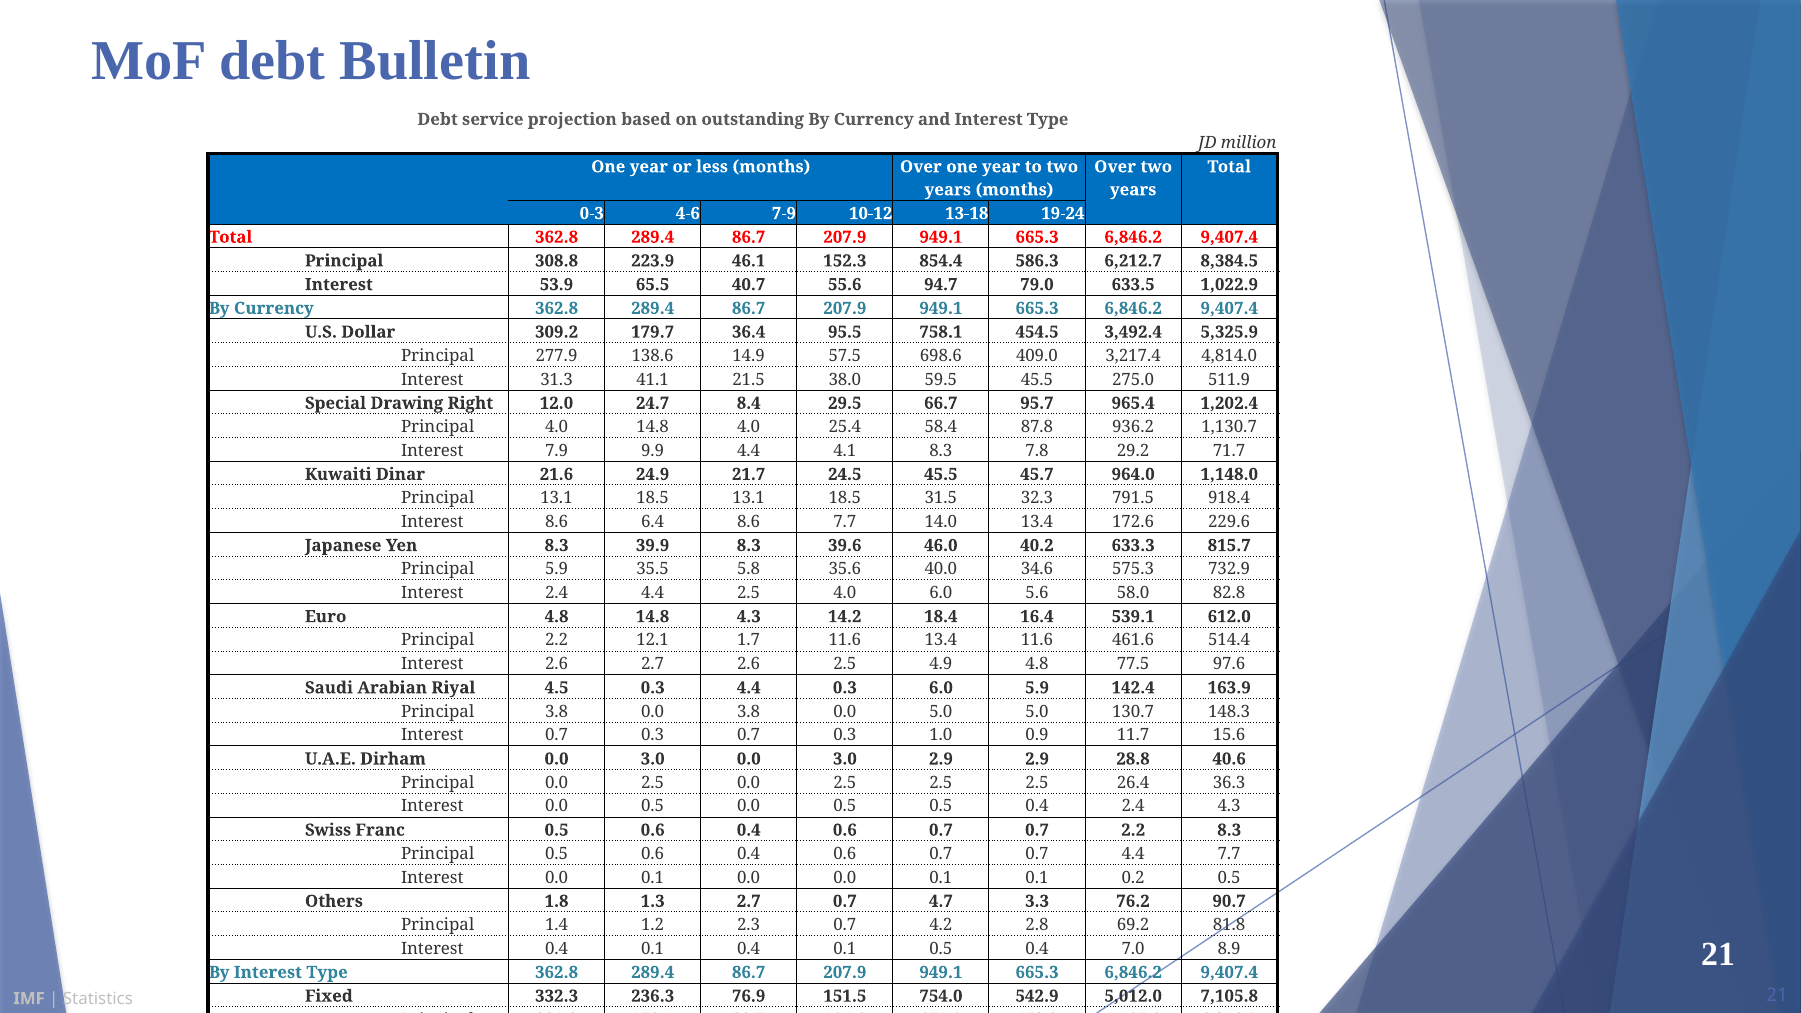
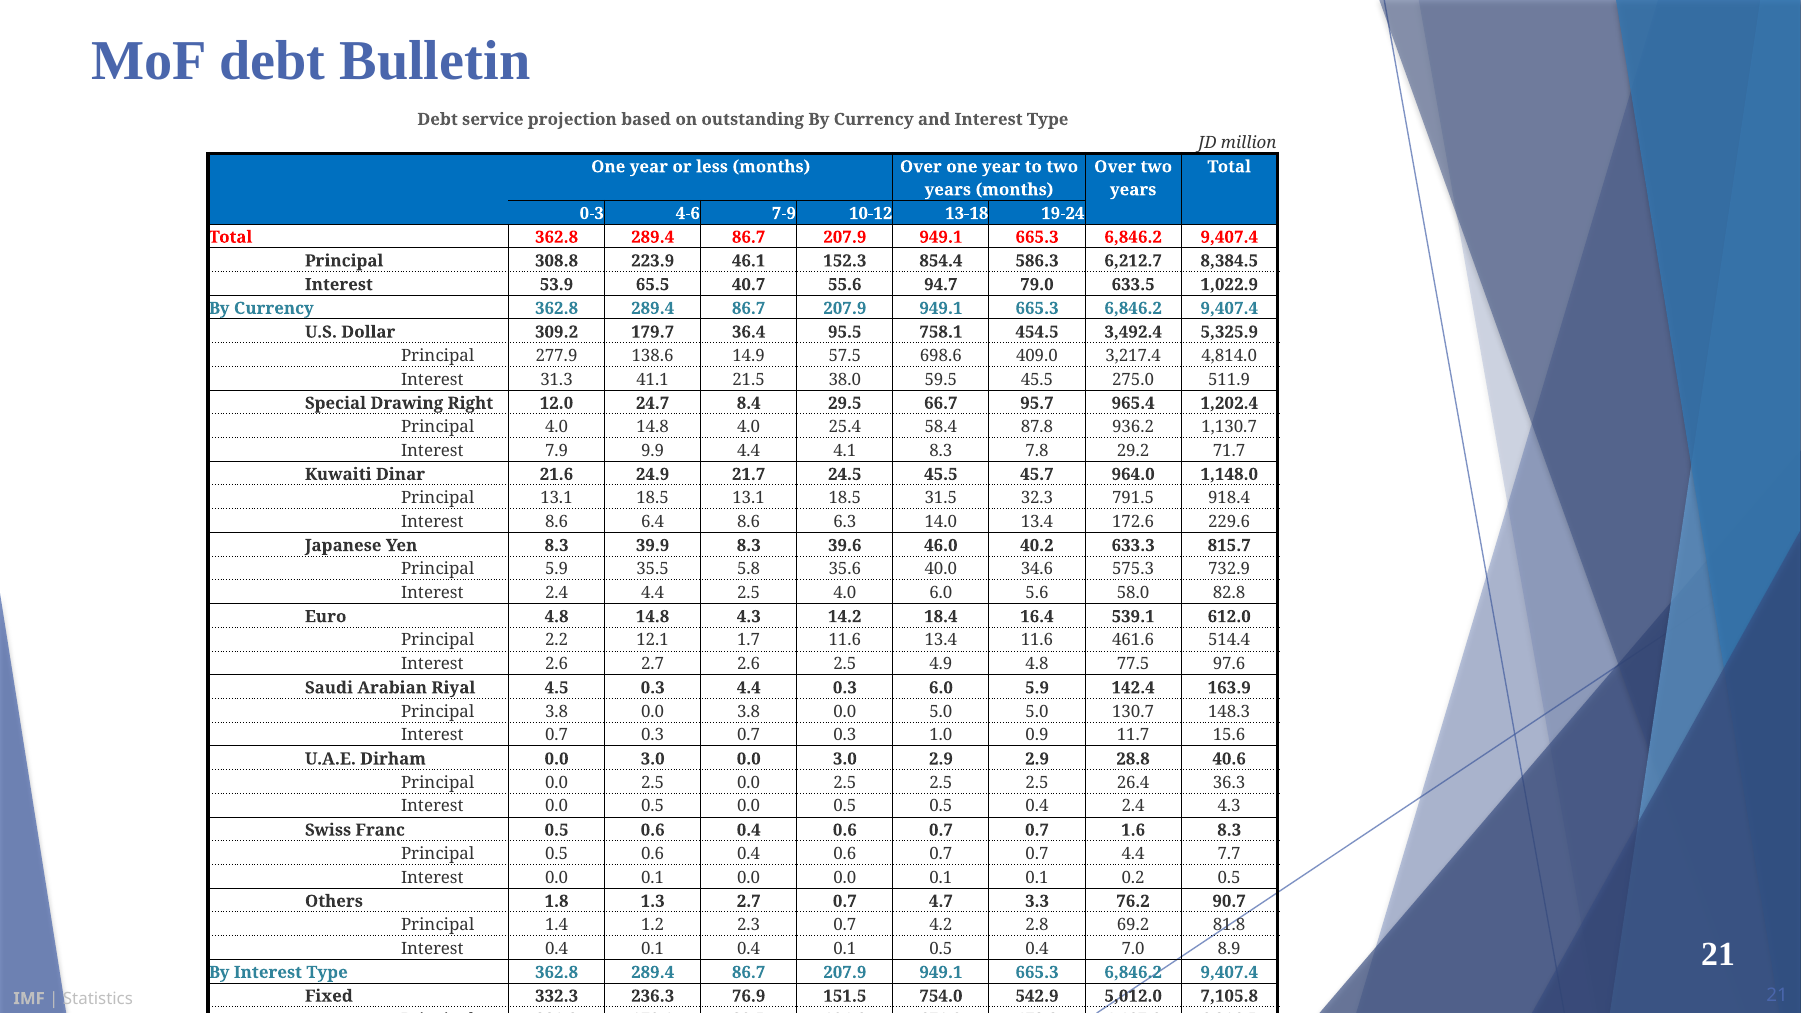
8.6 7.7: 7.7 -> 6.3 (845, 522)
0.7 2.2: 2.2 -> 1.6 (1133, 830)
